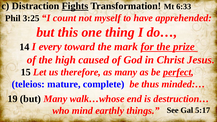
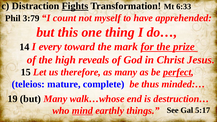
3:25: 3:25 -> 3:79 (31, 18)
caused: caused -> reveals (94, 60)
mind underline: none -> present (82, 111)
